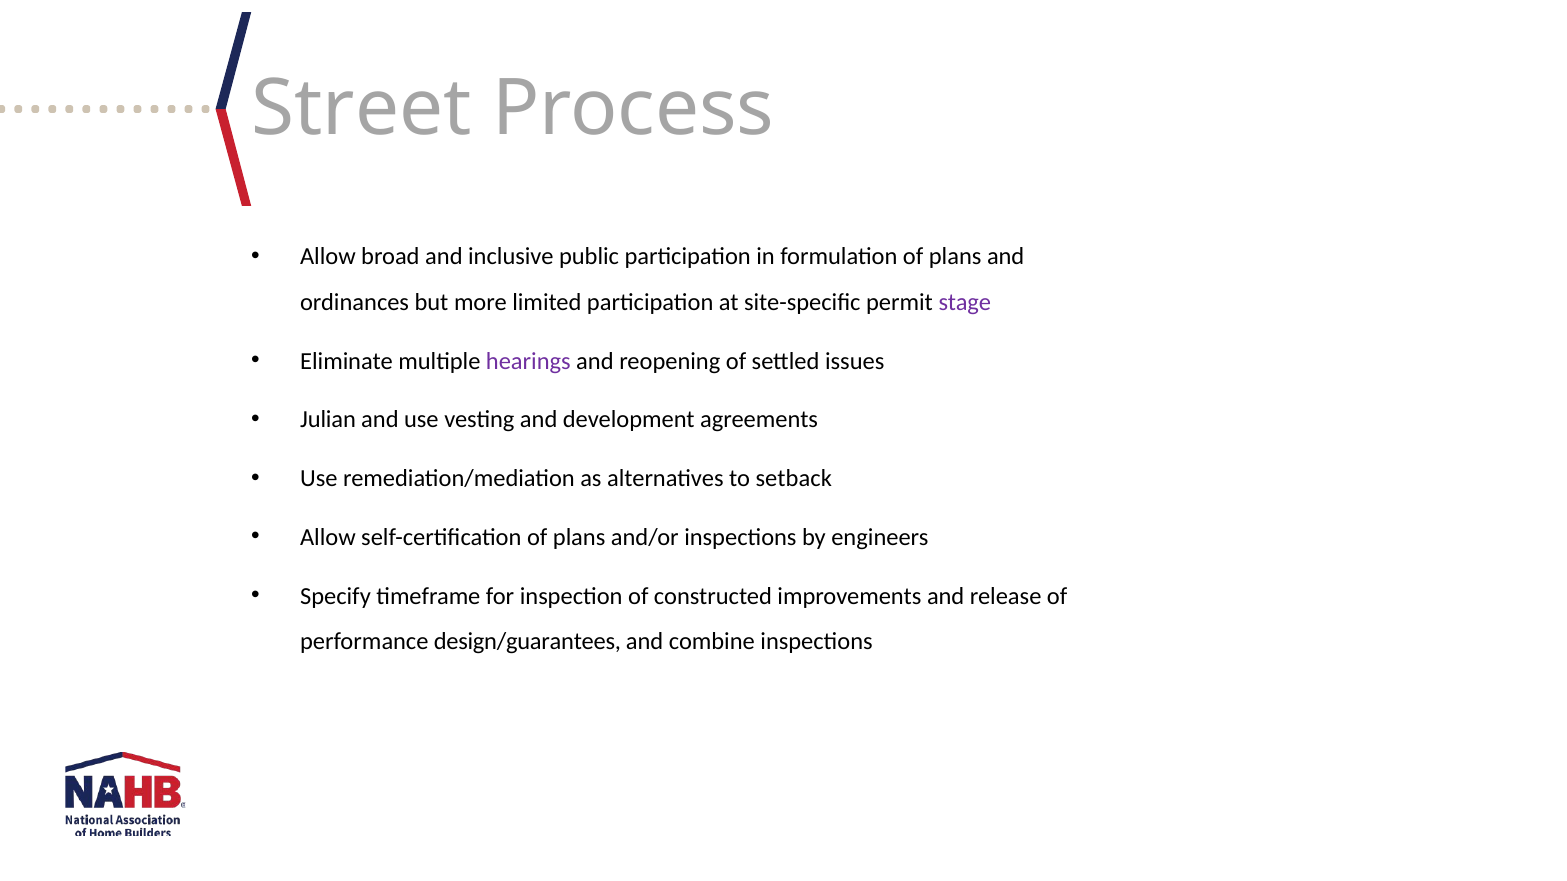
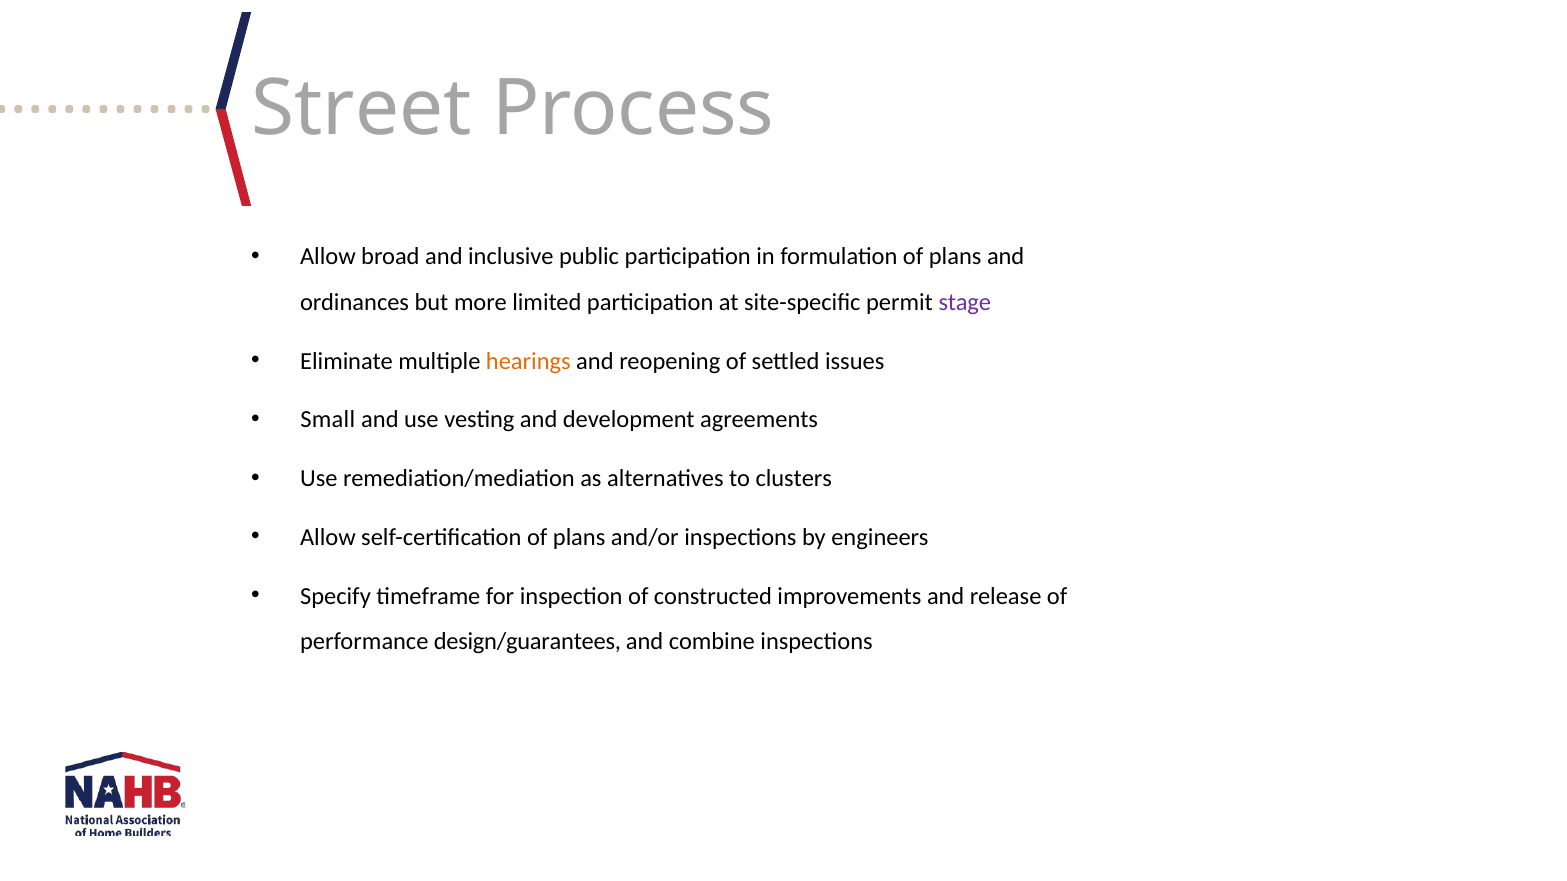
hearings colour: purple -> orange (528, 361)
Julian: Julian -> Small (328, 420)
setback: setback -> clusters (794, 479)
